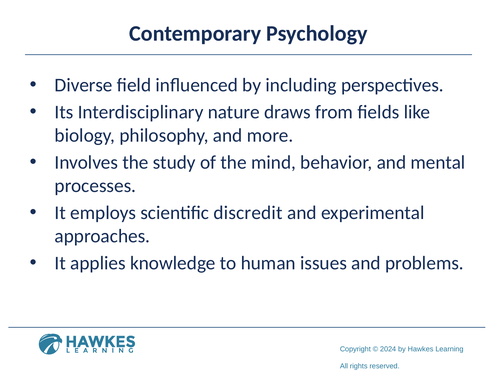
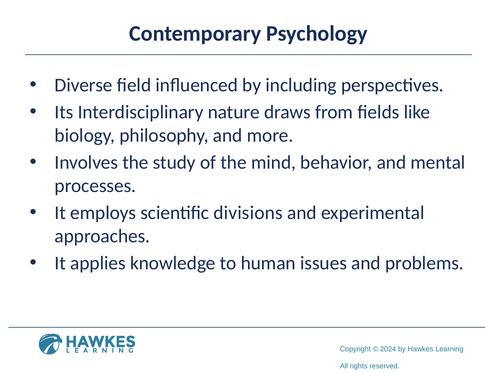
discredit: discredit -> divisions (248, 213)
